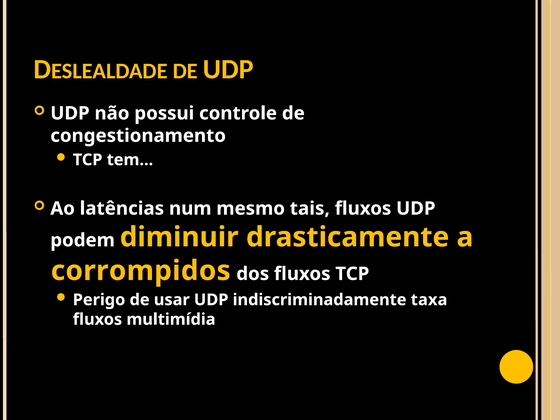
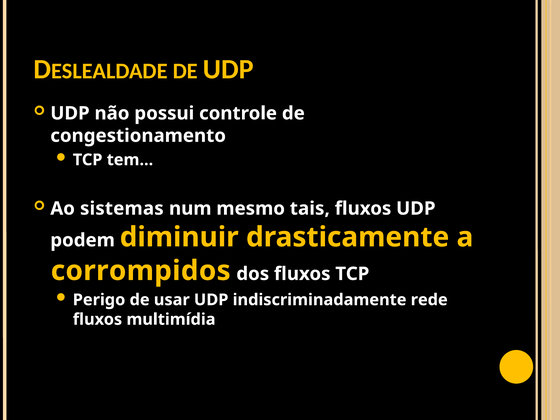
latências: latências -> sistemas (122, 209)
taxa: taxa -> rede (429, 300)
